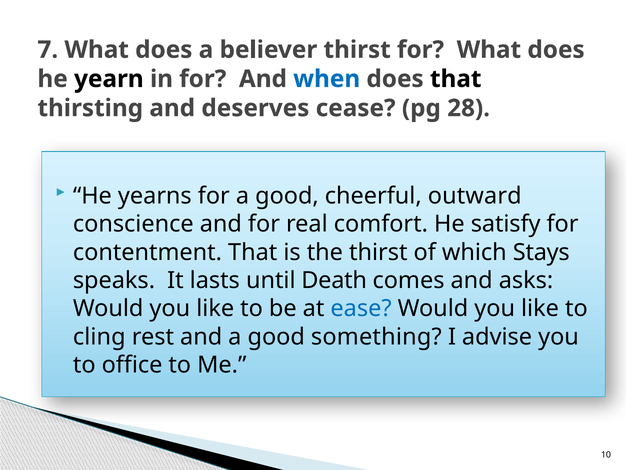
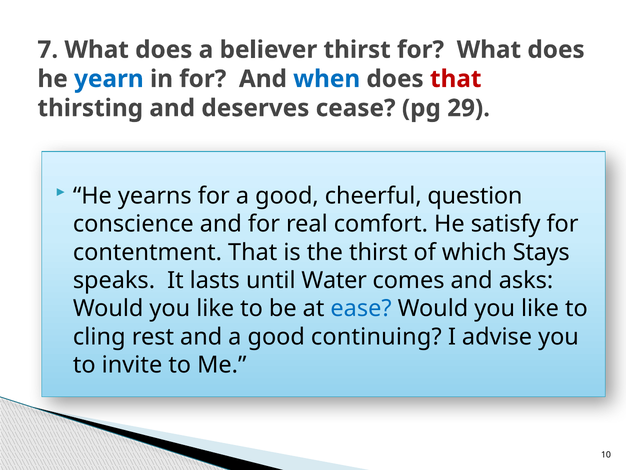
yearn colour: black -> blue (109, 79)
that colour: black -> red (456, 79)
28: 28 -> 29 (469, 108)
outward: outward -> question (475, 196)
Death: Death -> Water (334, 280)
something: something -> continuing (376, 337)
office: office -> invite (132, 365)
